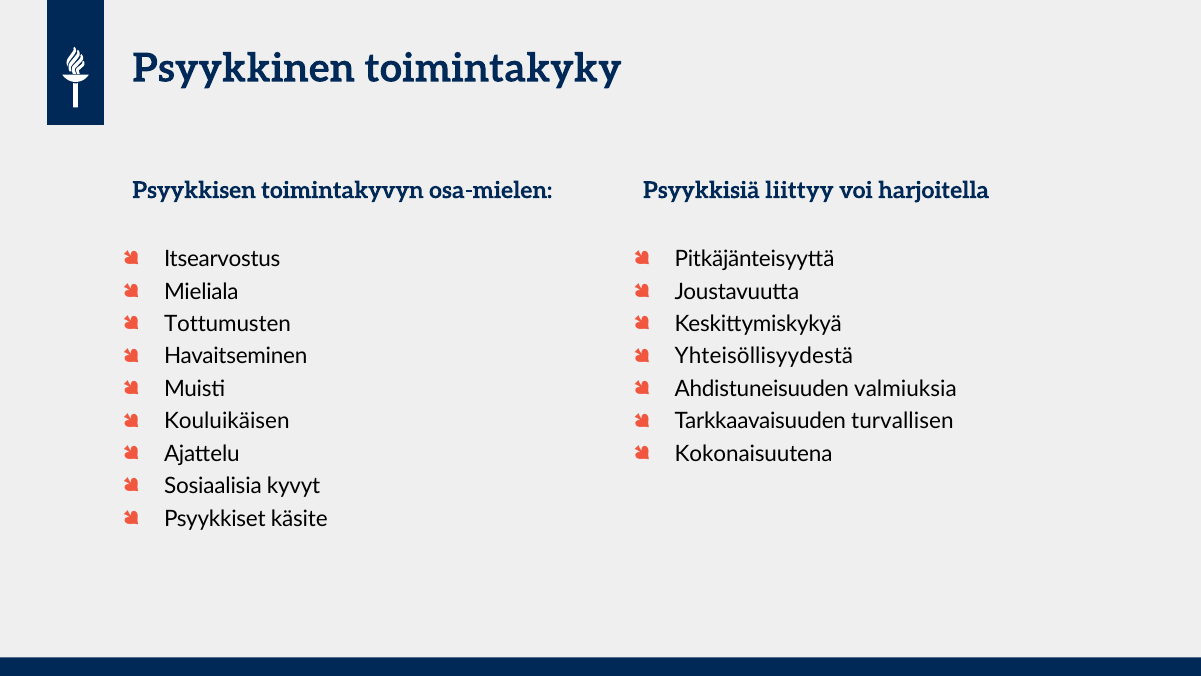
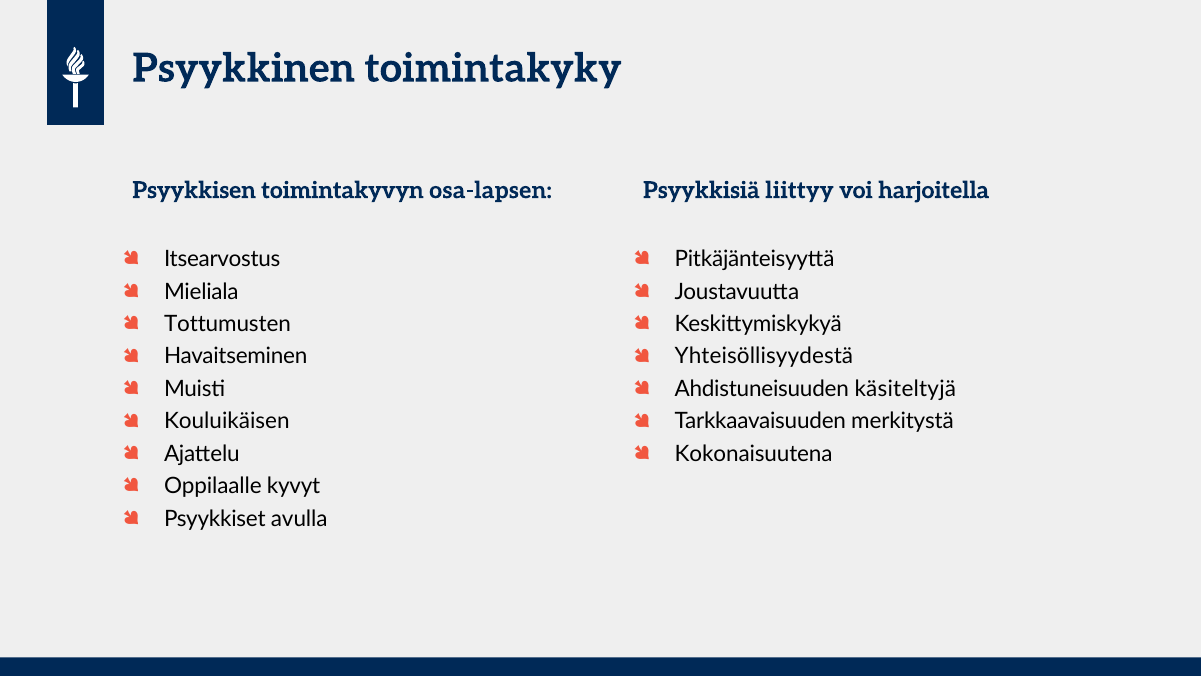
osa-mielen: osa-mielen -> osa-lapsen (490, 190)
valmiuksia: valmiuksia -> käsiteltyjä (905, 389)
turvallisen: turvallisen -> merkitystä (903, 421)
Sosiaalisia: Sosiaalisia -> Oppilaalle (213, 486)
käsite: käsite -> avulla (299, 518)
